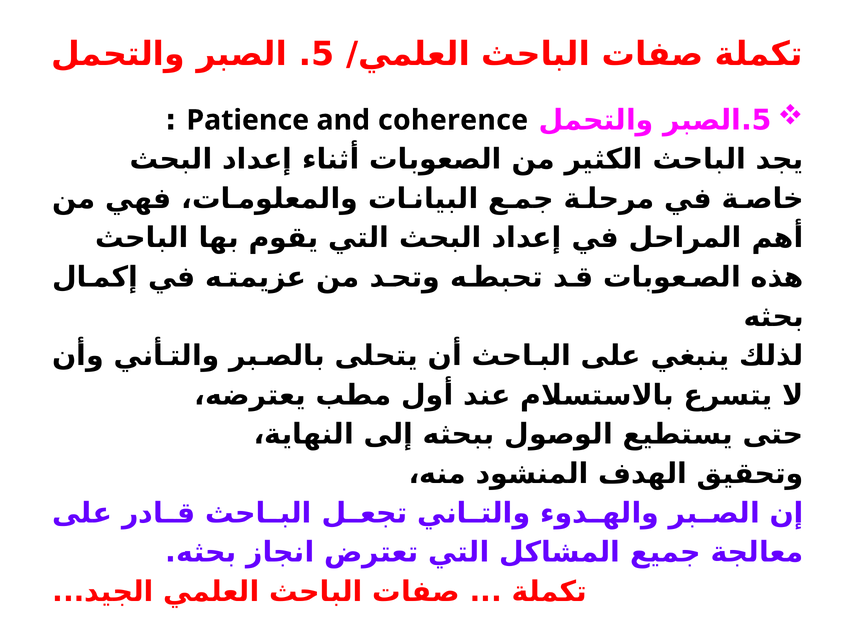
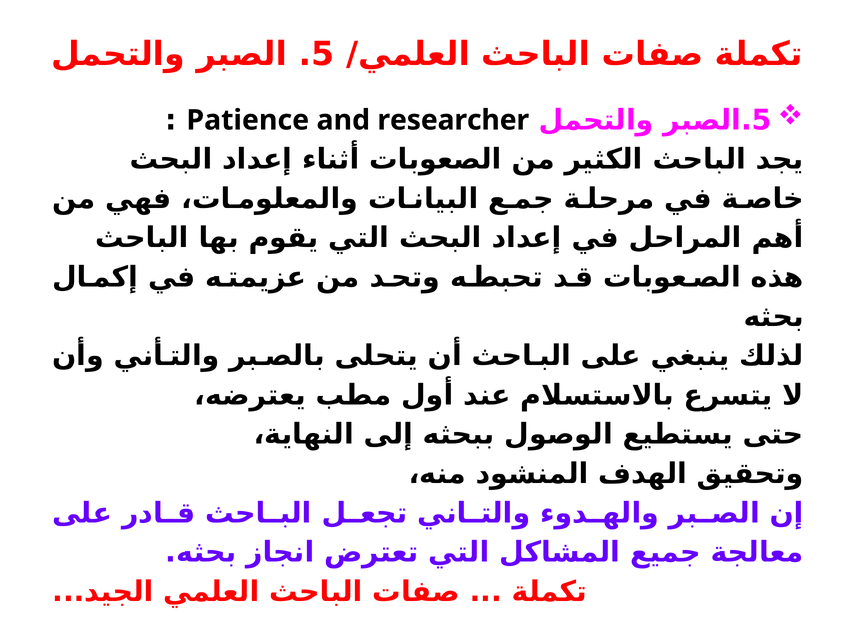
coherence: coherence -> researcher (453, 120)
